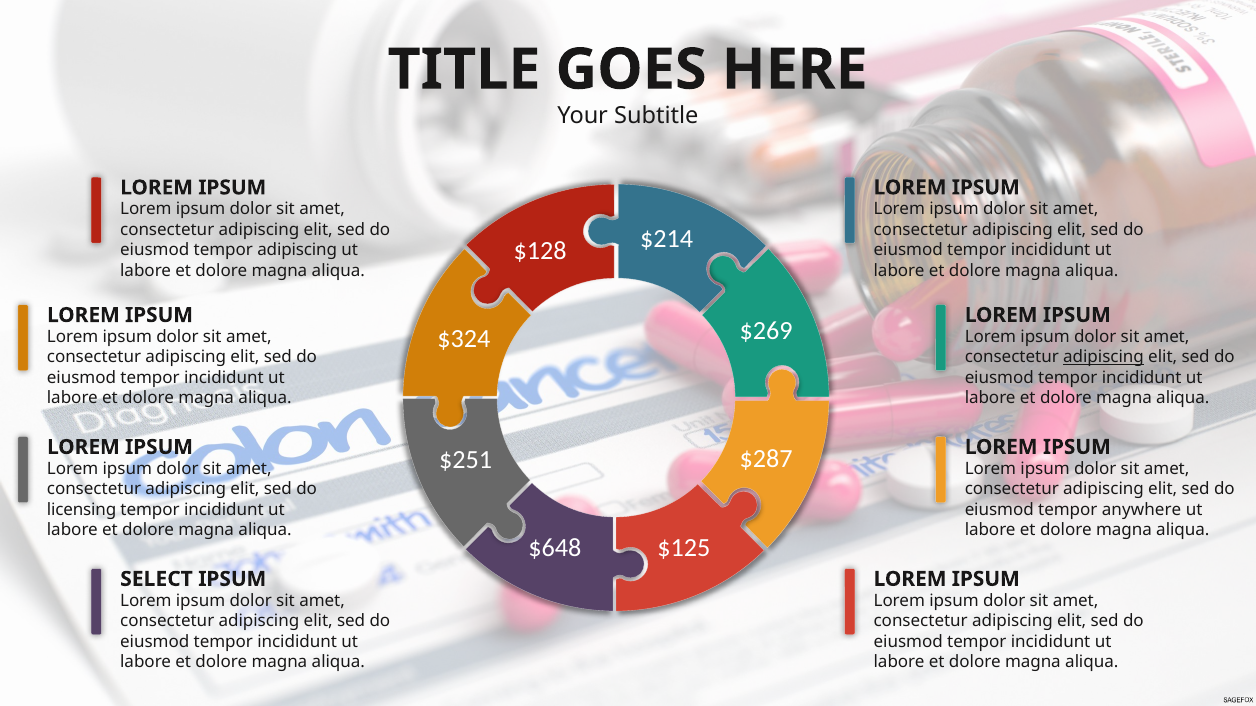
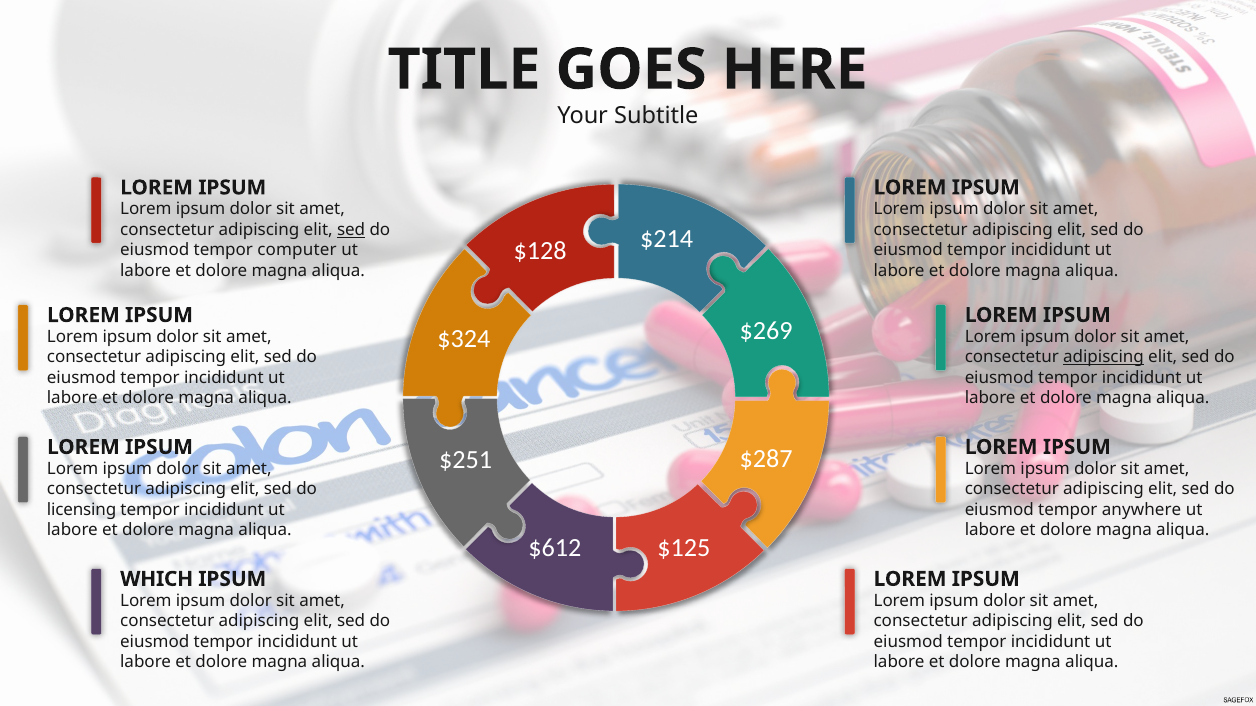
sed underline: none -> present (351, 230)
tempor adipiscing: adipiscing -> computer (297, 250)
$648: $648 -> $612 (555, 549)
SELECT: SELECT -> WHICH (157, 579)
